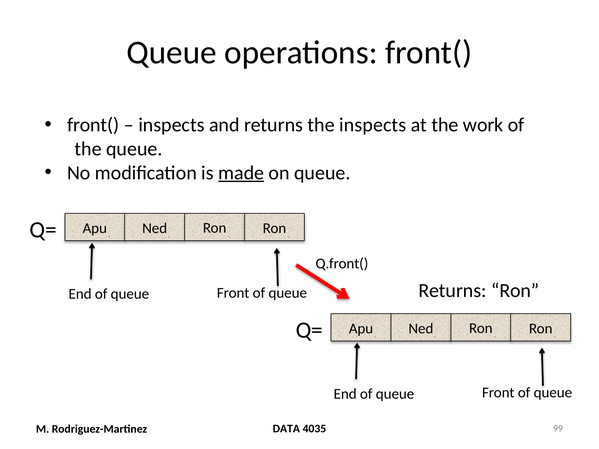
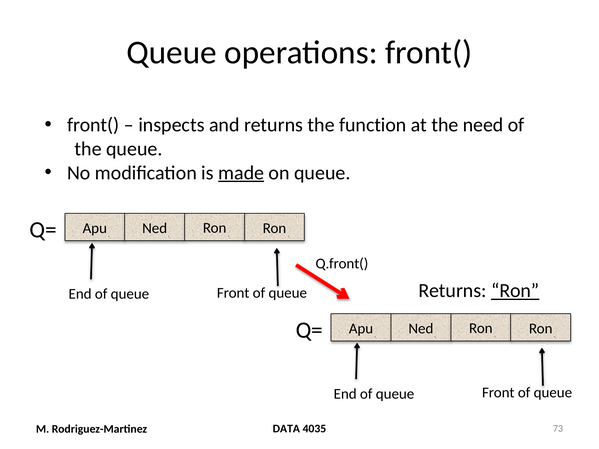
the inspects: inspects -> function (373, 125)
work: work -> need (483, 125)
Ron underline: none -> present (515, 291)
99: 99 -> 73 (558, 429)
